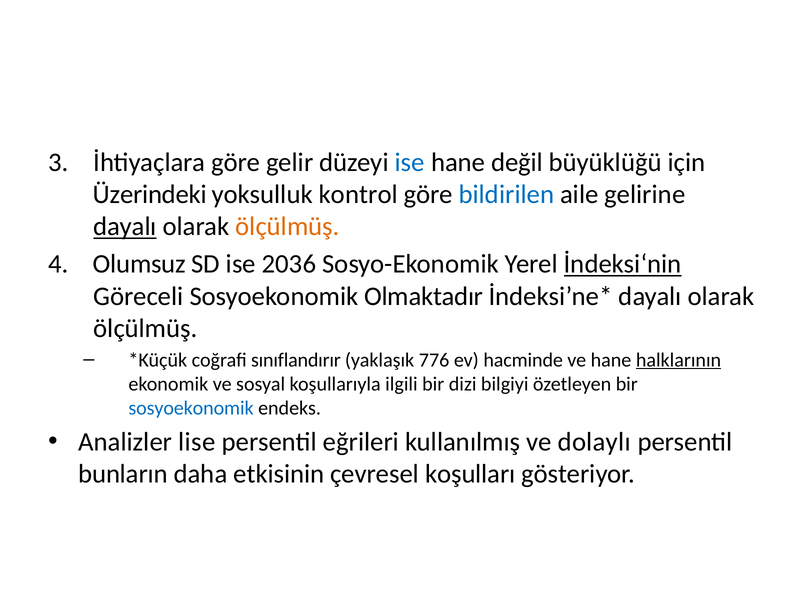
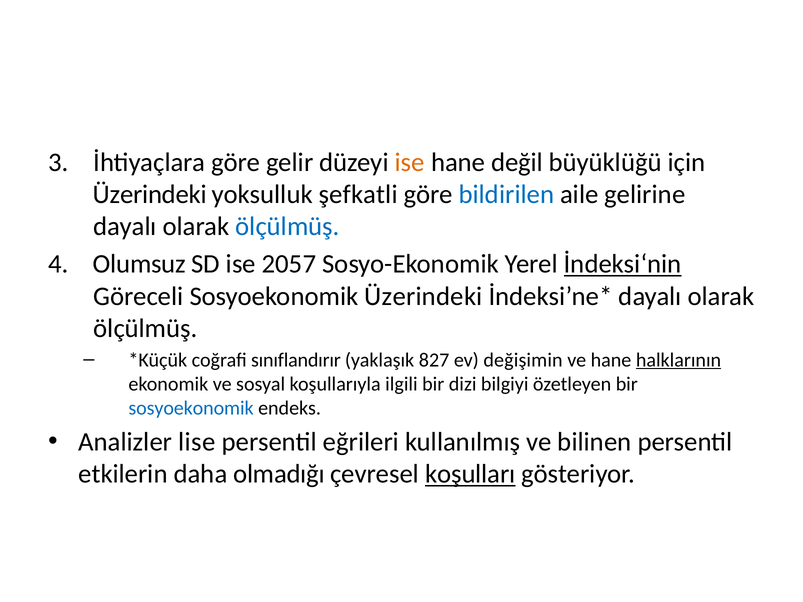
ise colour: blue -> orange (410, 162)
kontrol: kontrol -> şefkatli (358, 195)
dayalı underline: present -> none (125, 227)
ölçülmüş colour: orange -> blue (288, 227)
2036: 2036 -> 2057 (289, 264)
Sosyoekonomik Olmaktadır: Olmaktadır -> Üzerindeki (423, 296)
776: 776 -> 827 (434, 360)
hacminde: hacminde -> değişimin (523, 360)
dolaylı: dolaylı -> bilinen (594, 442)
bunların: bunların -> etkilerin (123, 474)
etkisinin: etkisinin -> olmadığı (279, 474)
koşulları underline: none -> present (470, 474)
